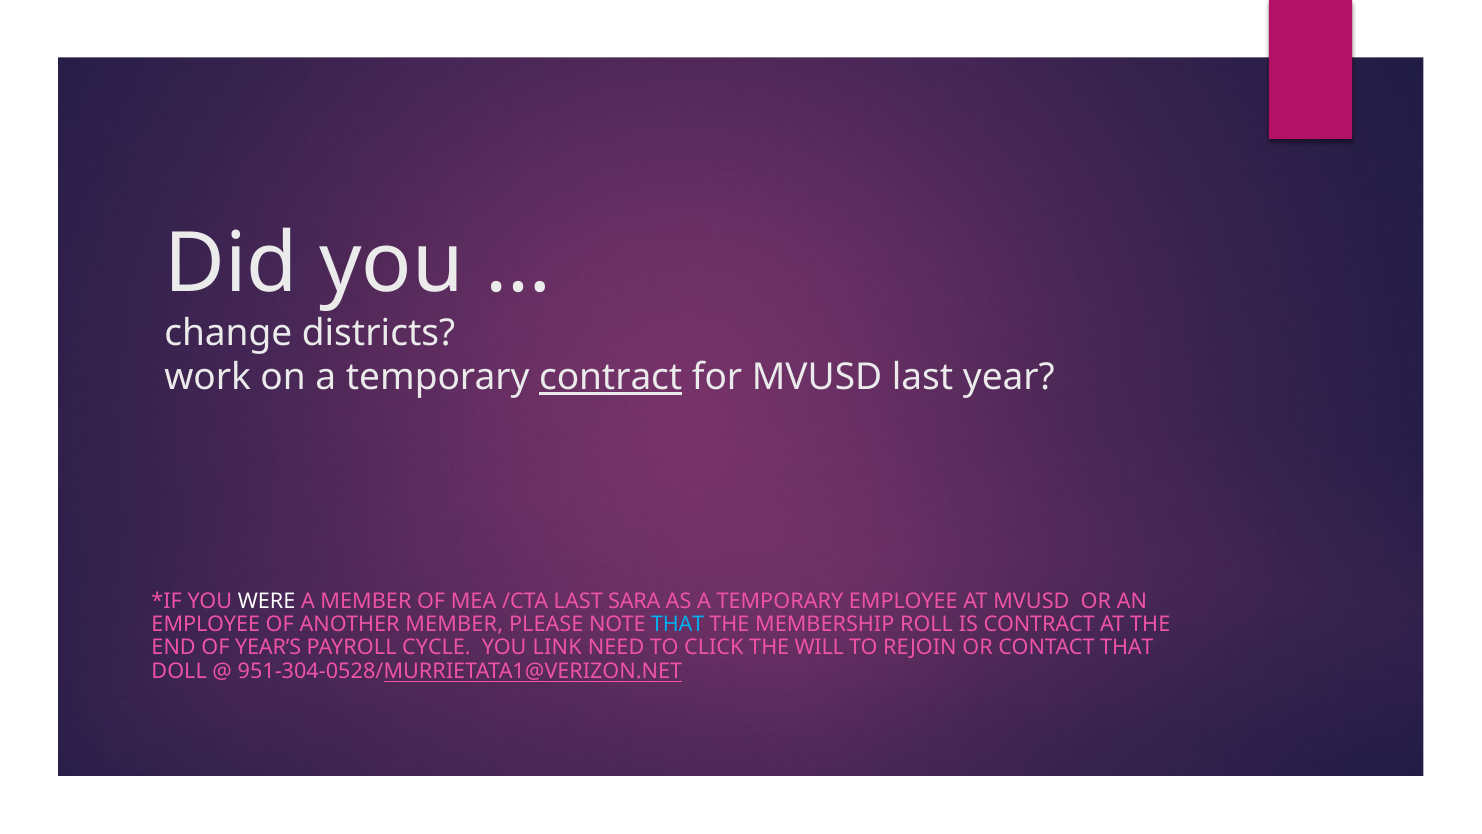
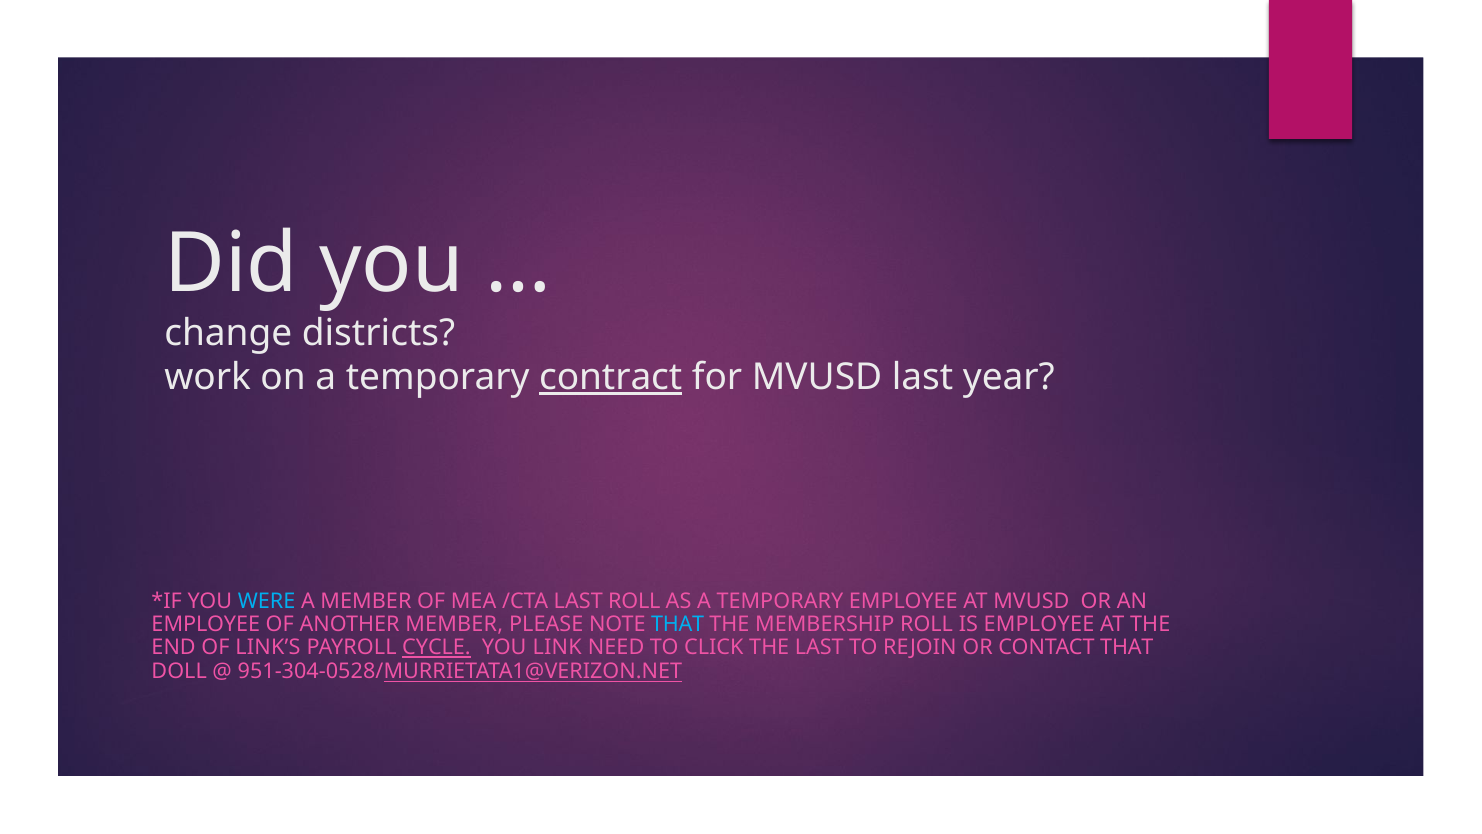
WERE colour: white -> light blue (267, 601)
LAST SARA: SARA -> ROLL (634, 601)
IS CONTRACT: CONTRACT -> EMPLOYEE (1039, 624)
YEAR’S: YEAR’S -> LINK’S (268, 648)
CYCLE underline: none -> present (436, 648)
THE WILL: WILL -> LAST (819, 648)
